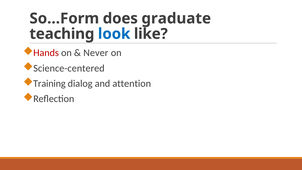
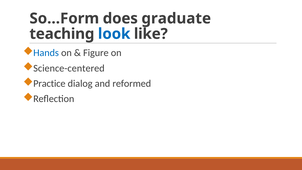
Hands colour: red -> blue (46, 53)
Never: Never -> Figure (96, 53)
Training: Training -> Practice (49, 83)
attention: attention -> reformed (132, 83)
